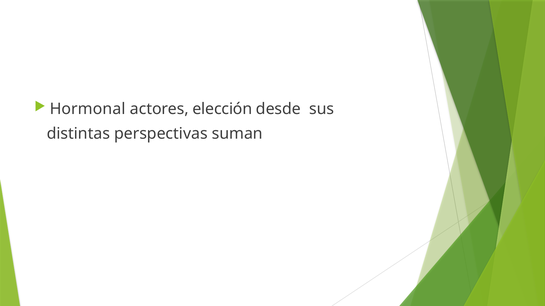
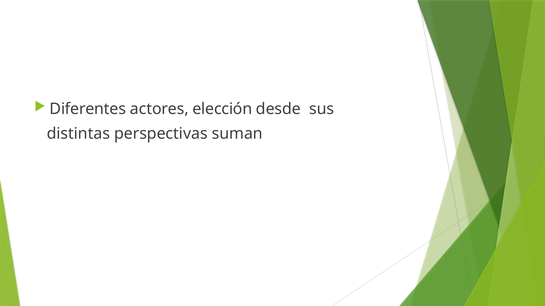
Hormonal: Hormonal -> Diferentes (88, 109)
